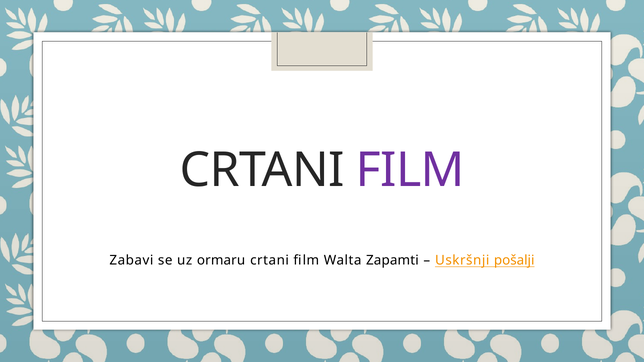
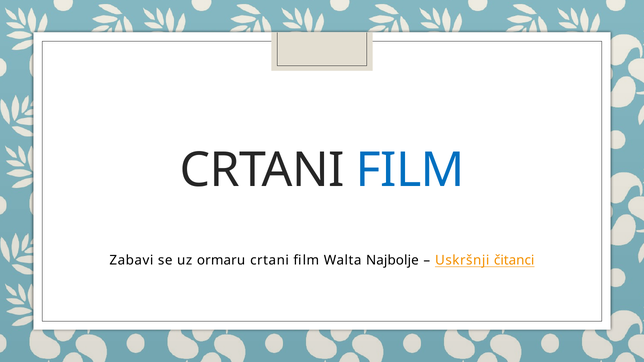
FILM colour: purple -> blue (410, 170)
Zapamti: Zapamti -> Najbolje (392, 261)
pošalji: pošalji -> čitanci (514, 261)
